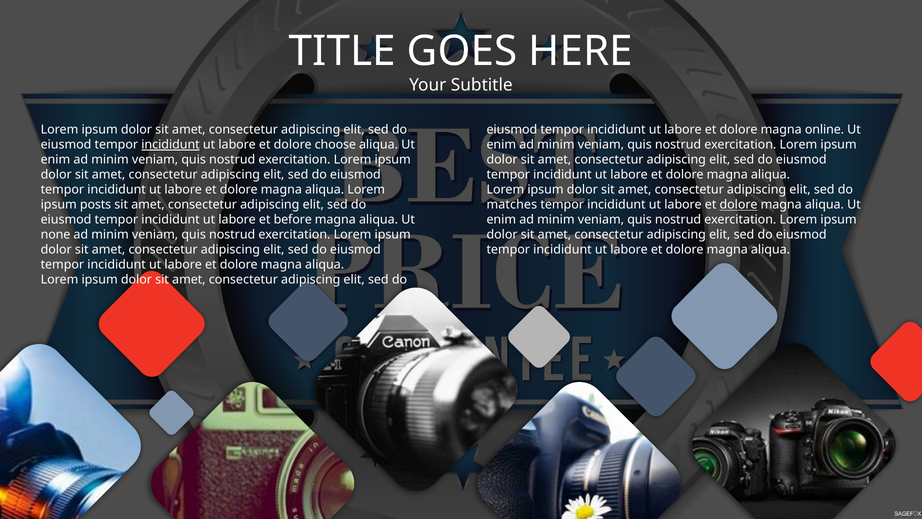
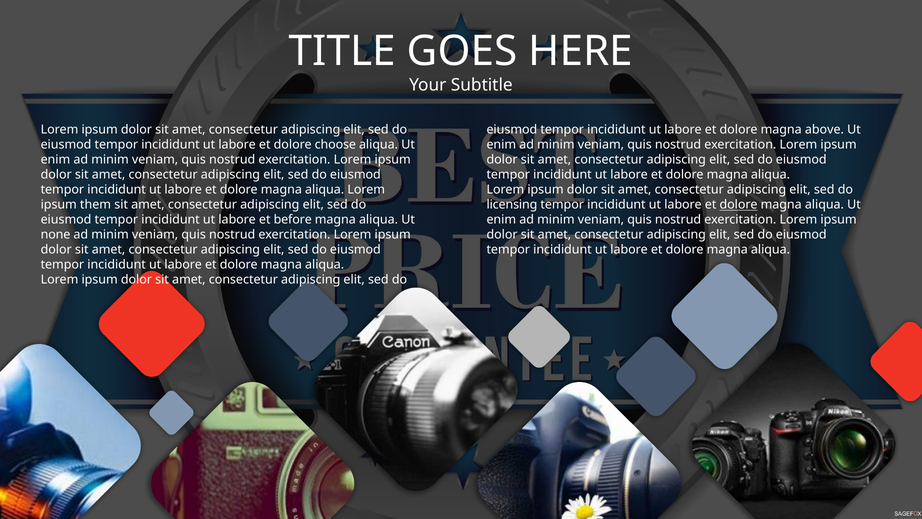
online: online -> above (824, 130)
incididunt underline: present -> none (171, 145)
posts: posts -> them (96, 205)
matches: matches -> licensing (512, 205)
